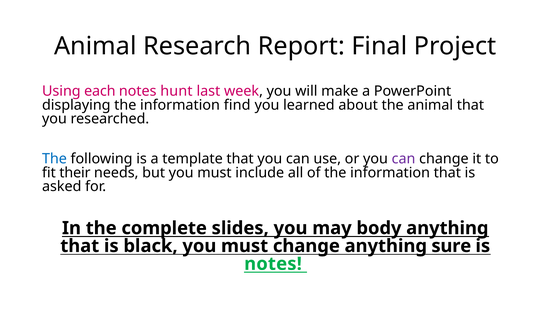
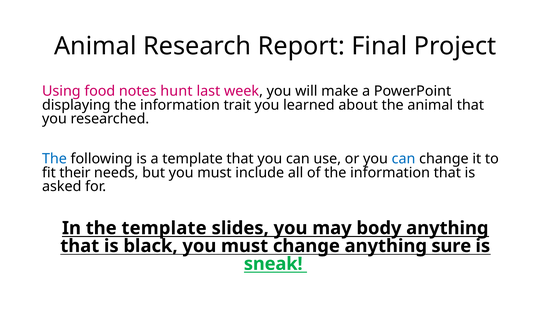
each: each -> food (100, 91)
find: find -> trait (237, 105)
can colour: purple -> blue (404, 159)
the complete: complete -> template (164, 228)
notes: notes -> sneak (273, 264)
